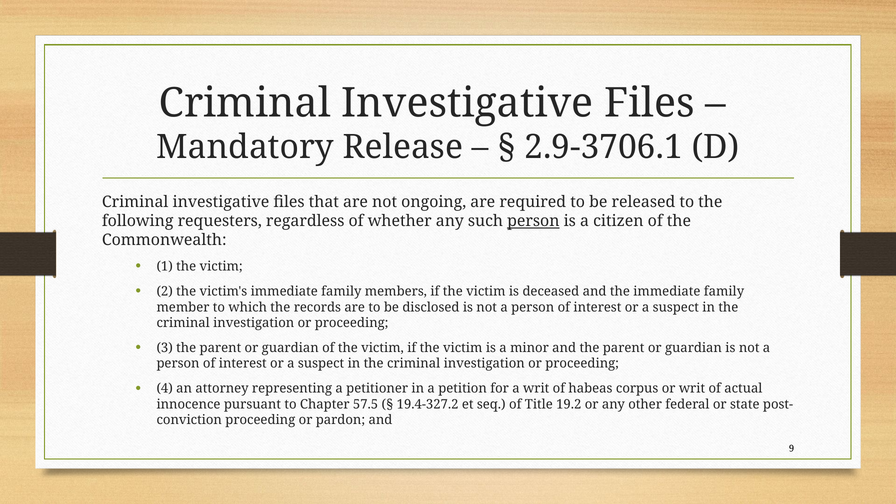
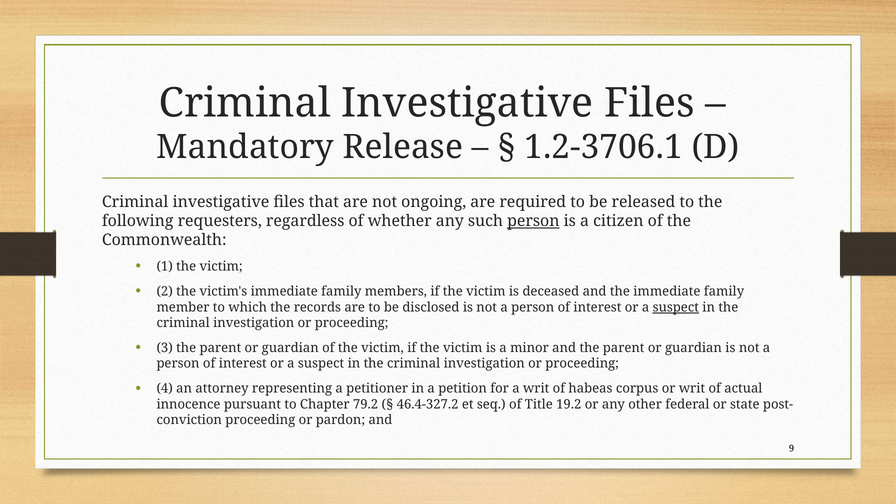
2.9-3706.1: 2.9-3706.1 -> 1.2-3706.1 (604, 147)
suspect underline: none -> present (676, 307)
57.5: 57.5 -> 79.2 (366, 404)
19.4-327.2: 19.4-327.2 -> 46.4-327.2 (428, 404)
